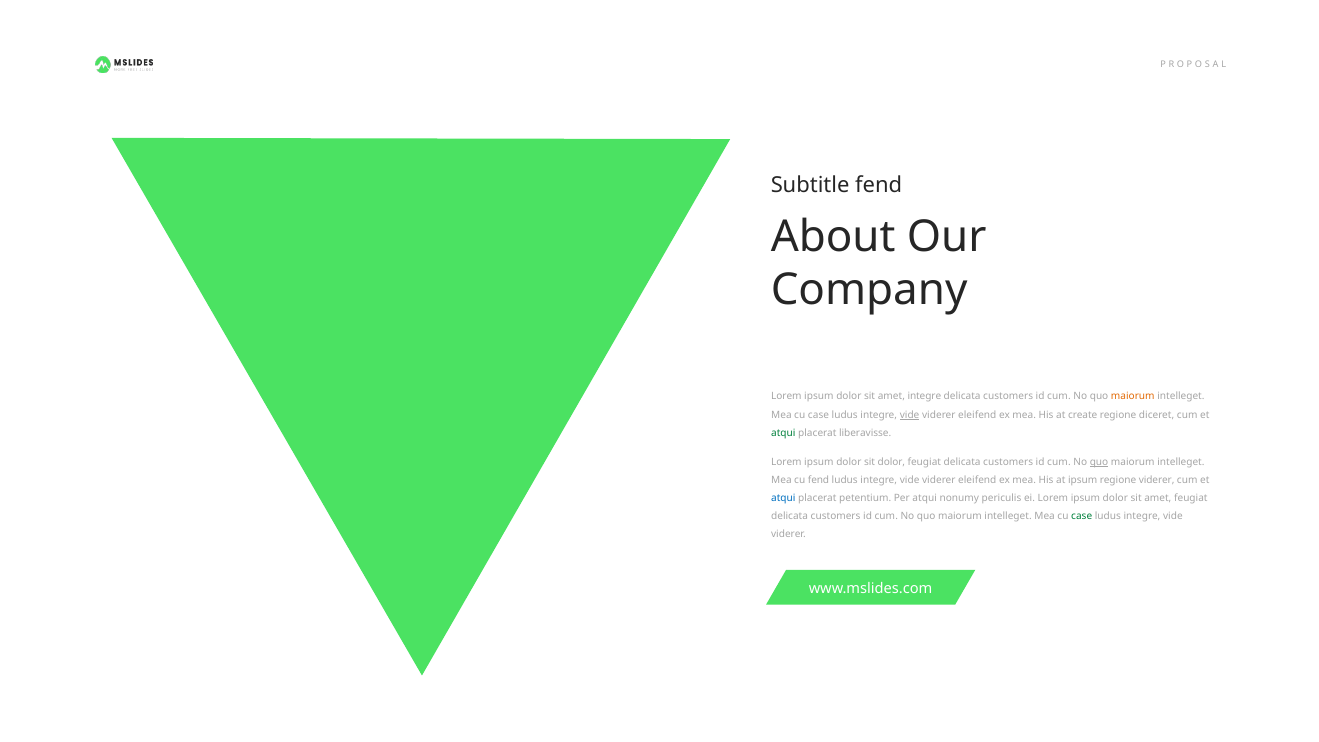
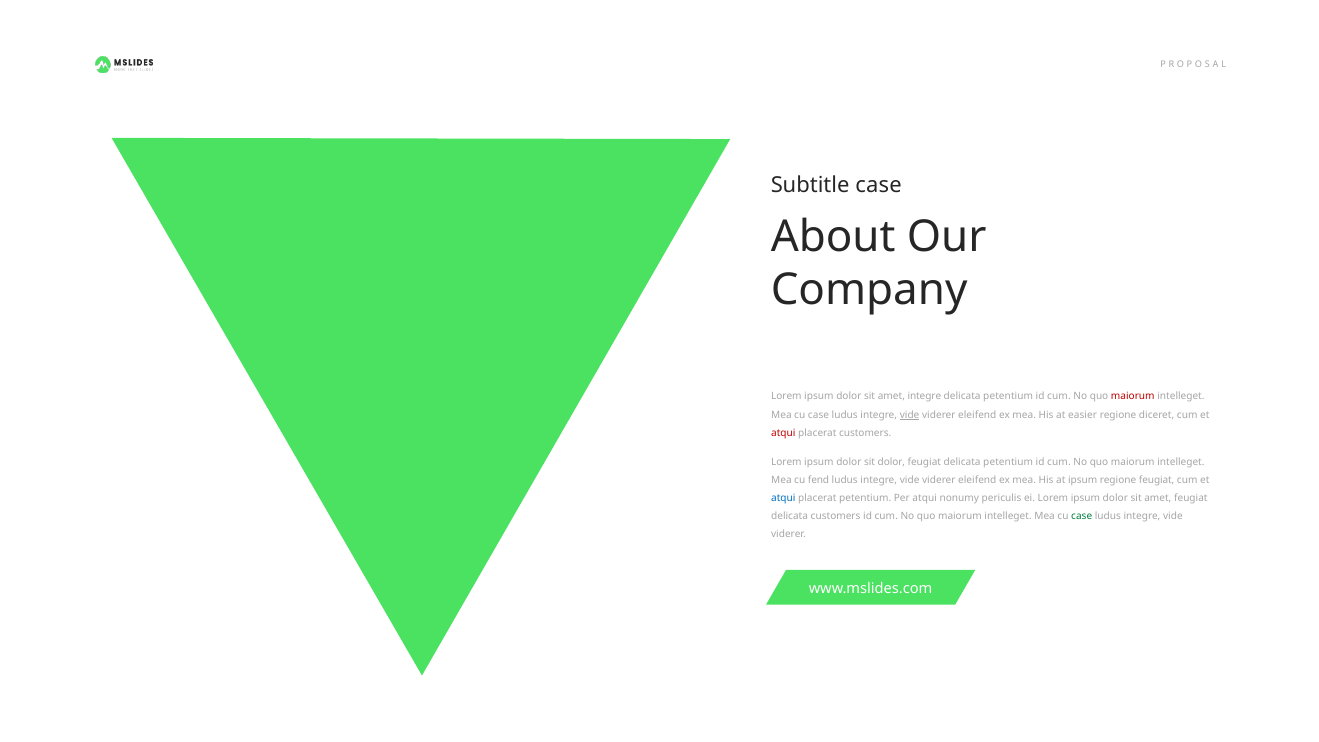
Subtitle fend: fend -> case (879, 185)
customers: customers -> petentium (1008, 397)
maiorum colour: orange -> red (1133, 397)
create: create -> easier (1083, 415)
atqui colour: green -> red (783, 433)
placerat liberavisse: liberavisse -> customers (865, 433)
customers: customers -> petentium (1008, 462)
quo underline: present -> none (1099, 462)
regione viderer: viderer -> feugiat (1157, 480)
